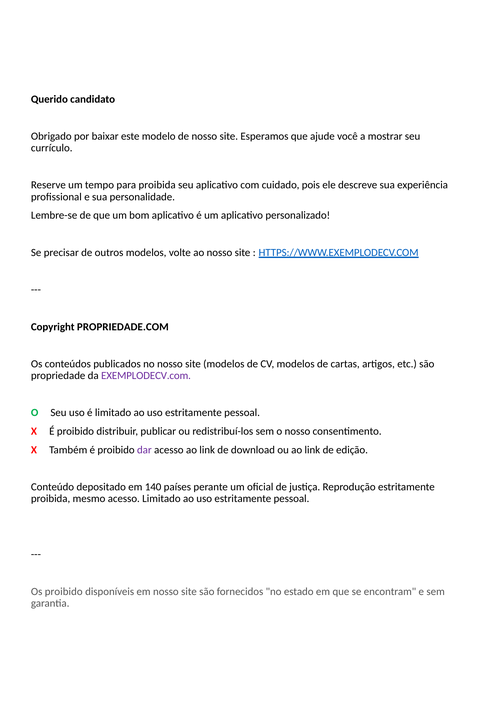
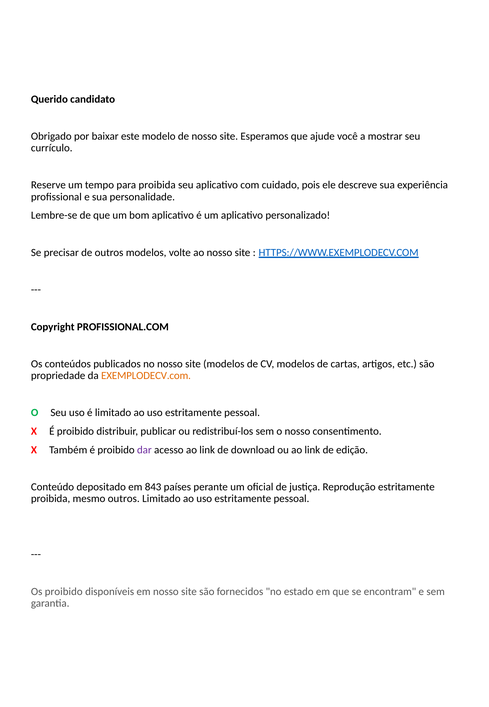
PROPRIEDADE.COM: PROPRIEDADE.COM -> PROFISSIONAL.COM (123, 326)
EXEMPLODECV.com colour: purple -> orange (146, 375)
140: 140 -> 843 (153, 486)
mesmo acesso: acesso -> outros (124, 498)
